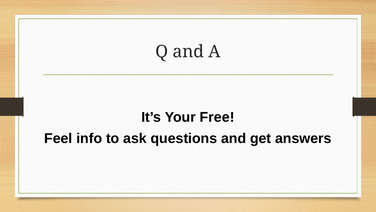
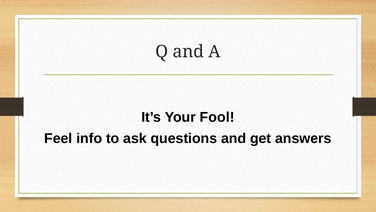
Free: Free -> Fool (217, 117)
